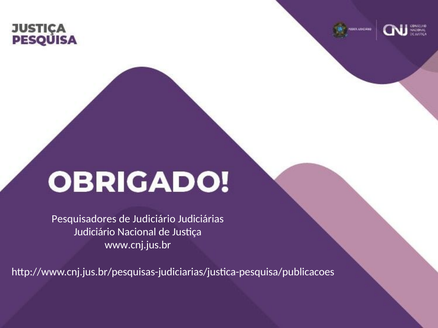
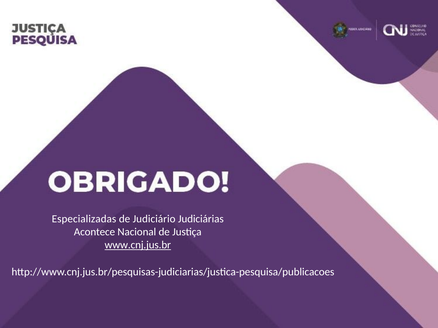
Pesquisadores: Pesquisadores -> Especializadas (84, 219)
Judiciário: Judiciário -> Acontece (94, 232)
www.cnj.jus.br underline: none -> present (138, 245)
